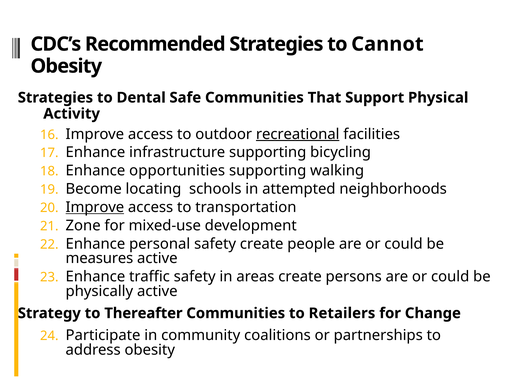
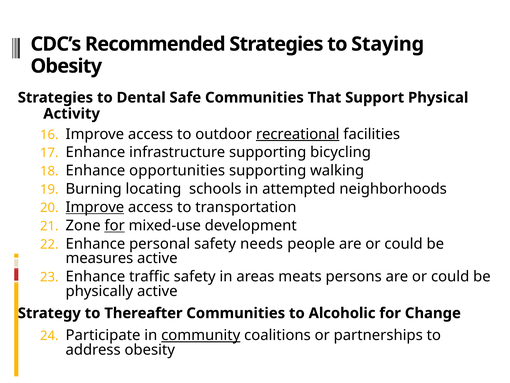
Cannot: Cannot -> Staying (388, 44)
Become: Become -> Burning (94, 189)
for underline: none -> present (115, 225)
safety create: create -> needs (262, 244)
areas create: create -> meats (300, 276)
Retailers: Retailers -> Alcoholic (342, 313)
community underline: none -> present (201, 335)
